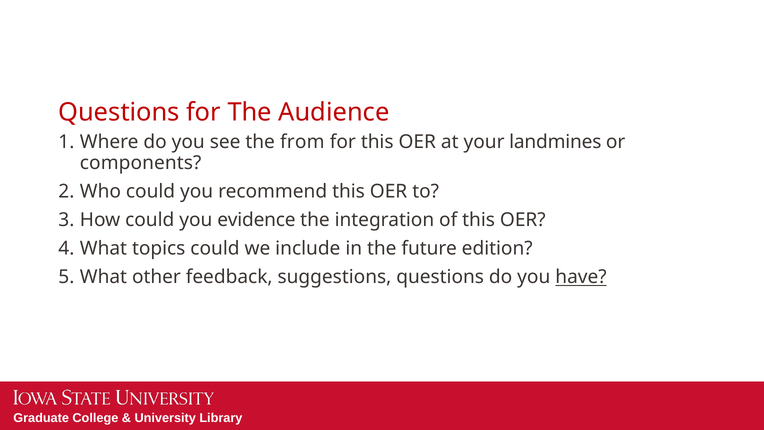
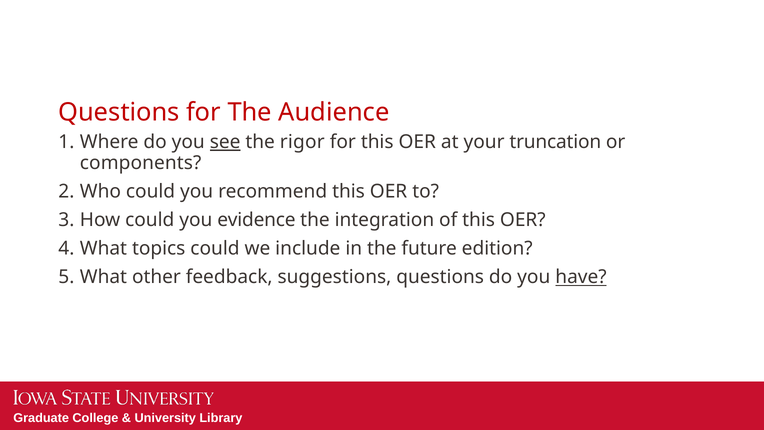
see underline: none -> present (225, 142)
from: from -> rigor (302, 142)
landmines: landmines -> truncation (555, 142)
